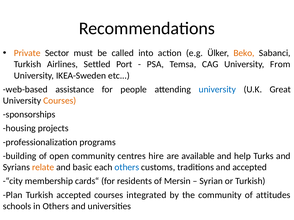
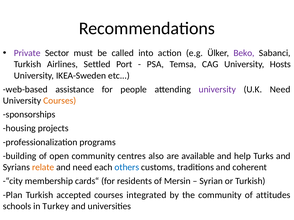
Private colour: orange -> purple (27, 53)
Beko colour: orange -> purple (244, 53)
From: From -> Hosts (280, 64)
university colour: blue -> purple (217, 90)
U.K Great: Great -> Need (280, 90)
hire: hire -> also (156, 156)
and basic: basic -> need (82, 168)
and accepted: accepted -> coherent (250, 168)
in Others: Others -> Turkey (56, 207)
